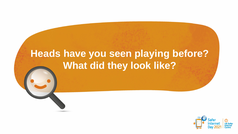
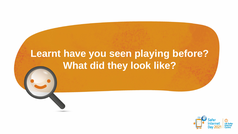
Heads: Heads -> Learnt (46, 54)
